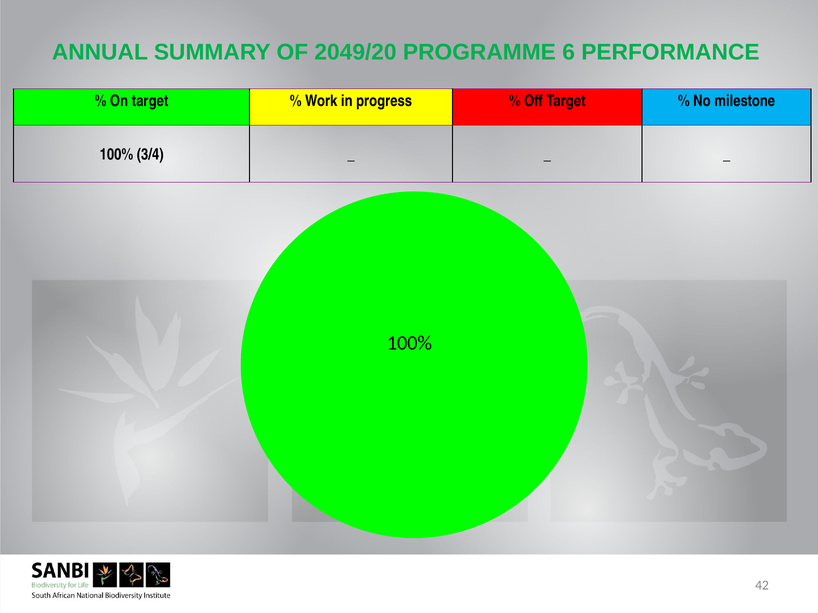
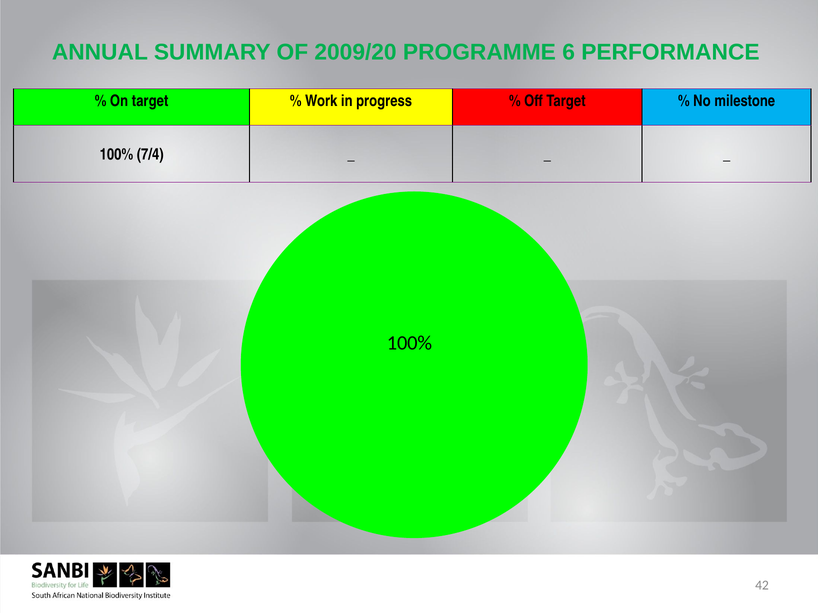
2049/20: 2049/20 -> 2009/20 (356, 52)
3/4: 3/4 -> 7/4 (150, 155)
